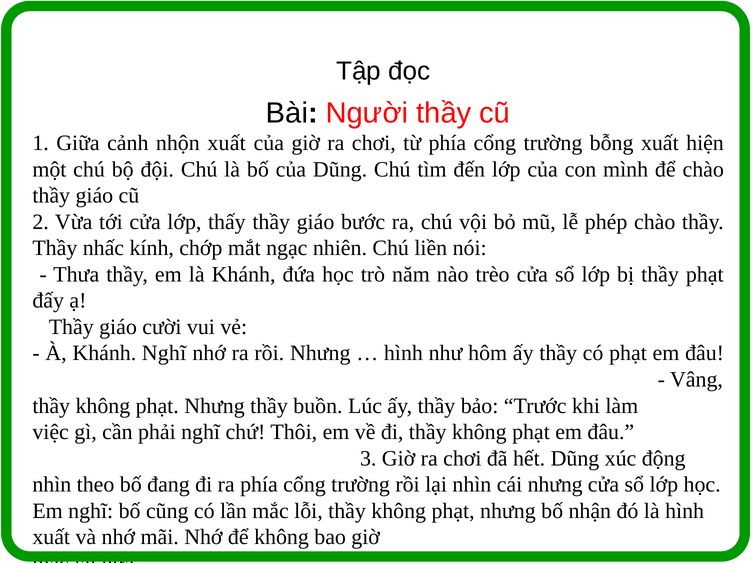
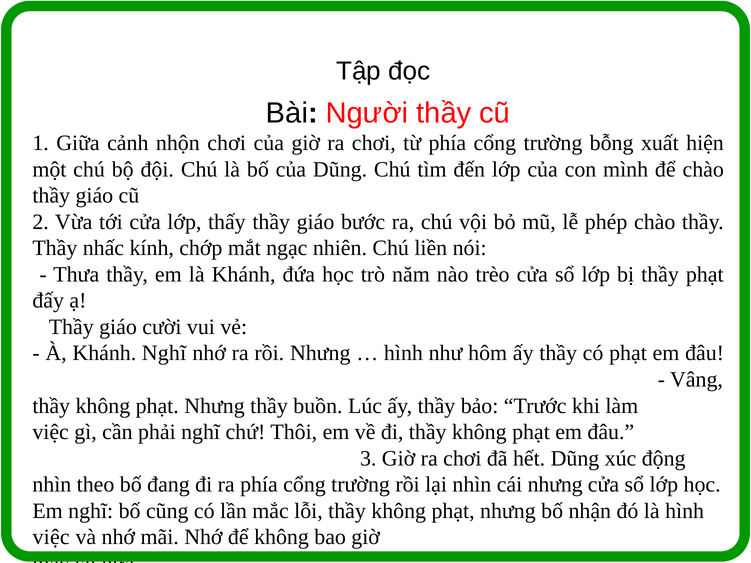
nhộn xuất: xuất -> chơi (227, 143)
xuất: xuất -> việc (51, 537)
